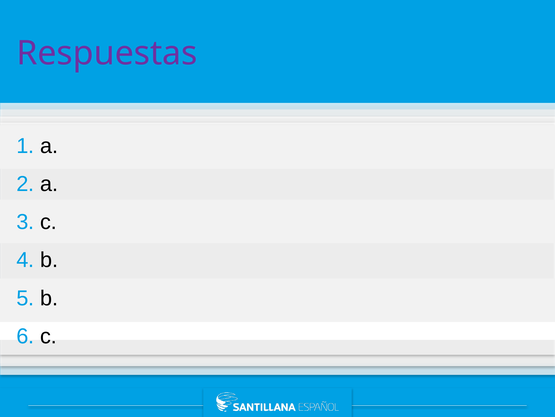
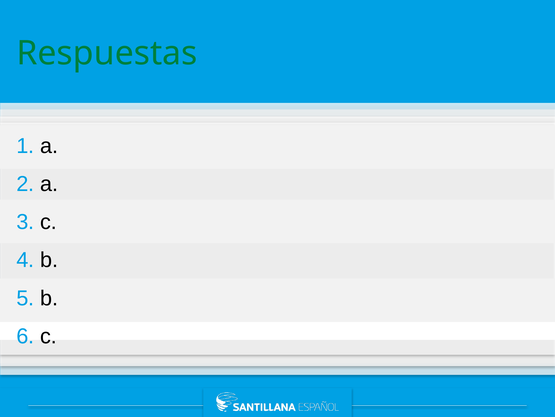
Respuestas colour: purple -> green (107, 53)
